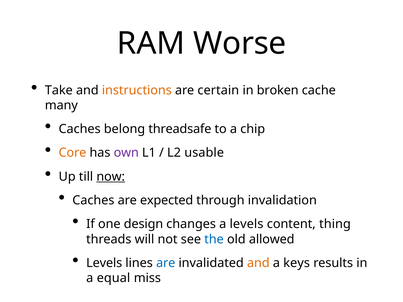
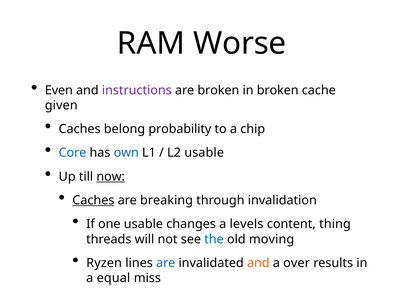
Take: Take -> Even (59, 90)
instructions colour: orange -> purple (137, 90)
are certain: certain -> broken (218, 90)
many: many -> given (61, 105)
threadsafe: threadsafe -> probability (180, 129)
Core colour: orange -> blue (72, 153)
own colour: purple -> blue (126, 153)
Caches underline: none -> present (93, 201)
expected: expected -> breaking (167, 201)
one design: design -> usable (143, 224)
allowed: allowed -> moving (272, 239)
Levels: Levels -> Ryzen (104, 263)
keys: keys -> over (297, 263)
